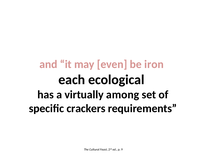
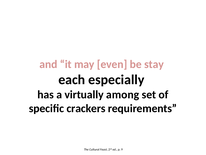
iron: iron -> stay (154, 64)
ecological: ecological -> especially (116, 79)
